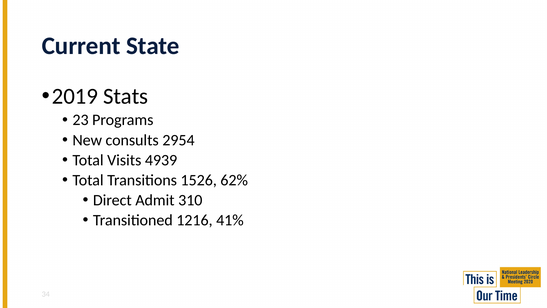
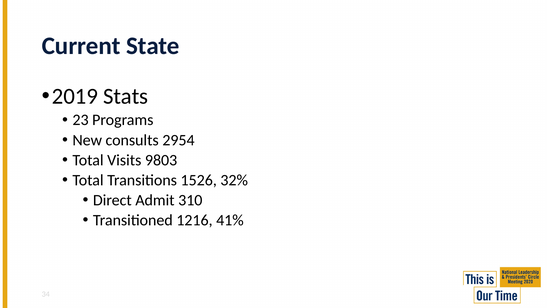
4939: 4939 -> 9803 (161, 160)
62%: 62% -> 32% (234, 180)
